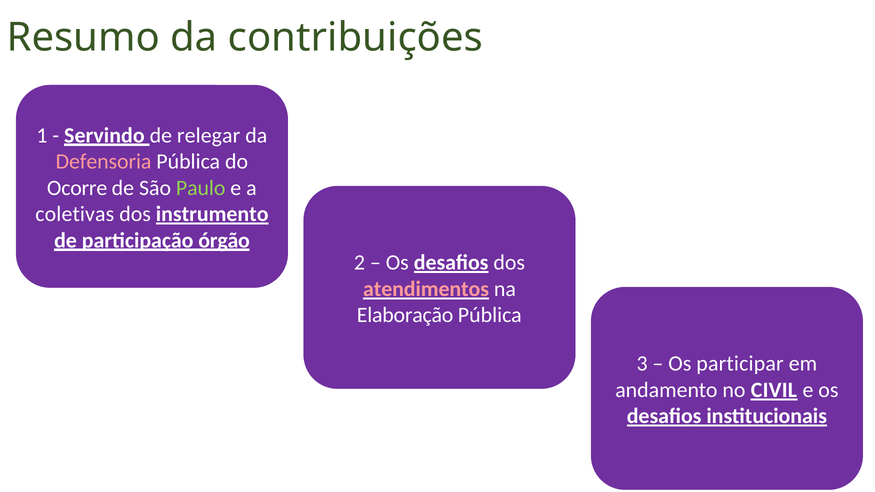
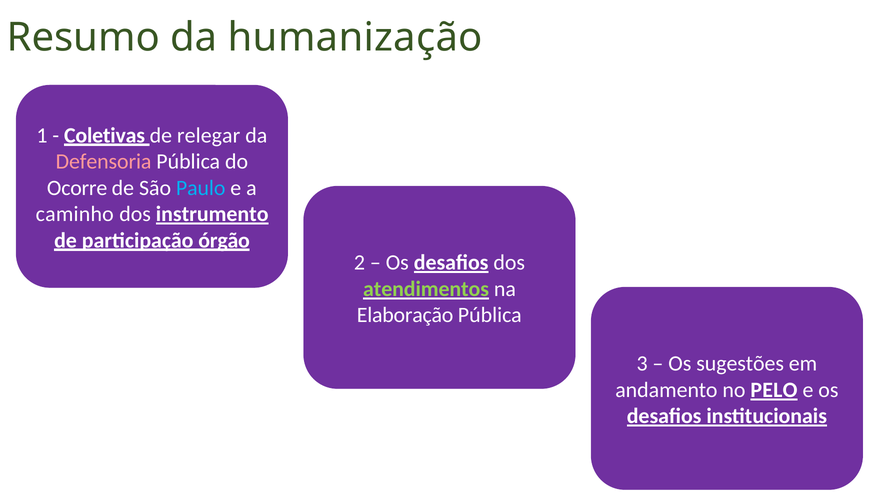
contribuições: contribuições -> humanização (355, 38)
Servindo: Servindo -> Coletivas (105, 135)
Paulo colour: light green -> light blue (201, 188)
coletivas: coletivas -> caminho (75, 214)
atendimentos colour: pink -> light green (426, 289)
participar: participar -> sugestões (740, 364)
CIVIL: CIVIL -> PELO (774, 390)
